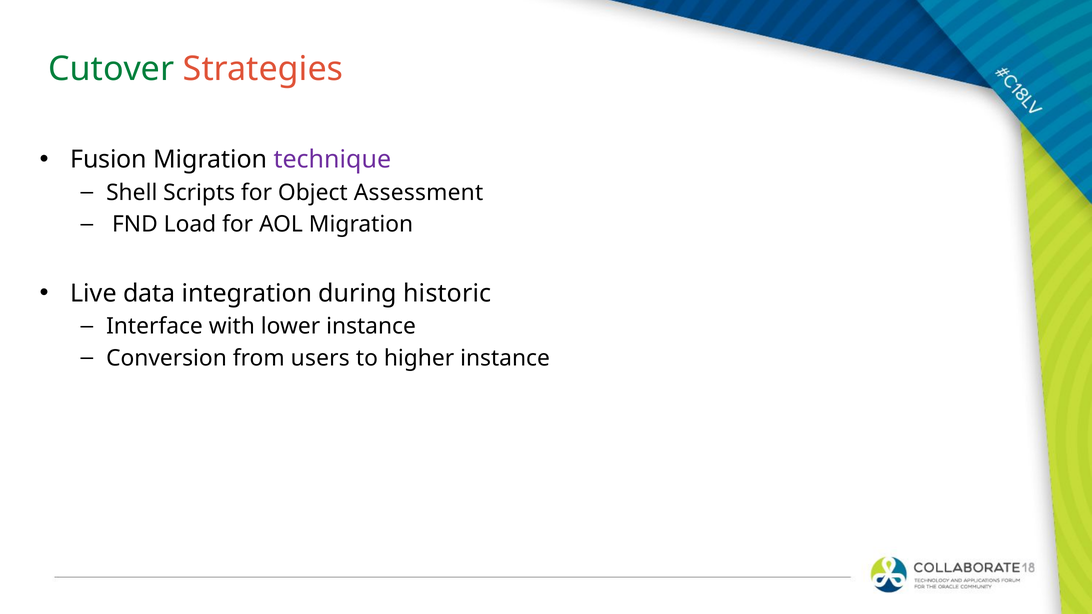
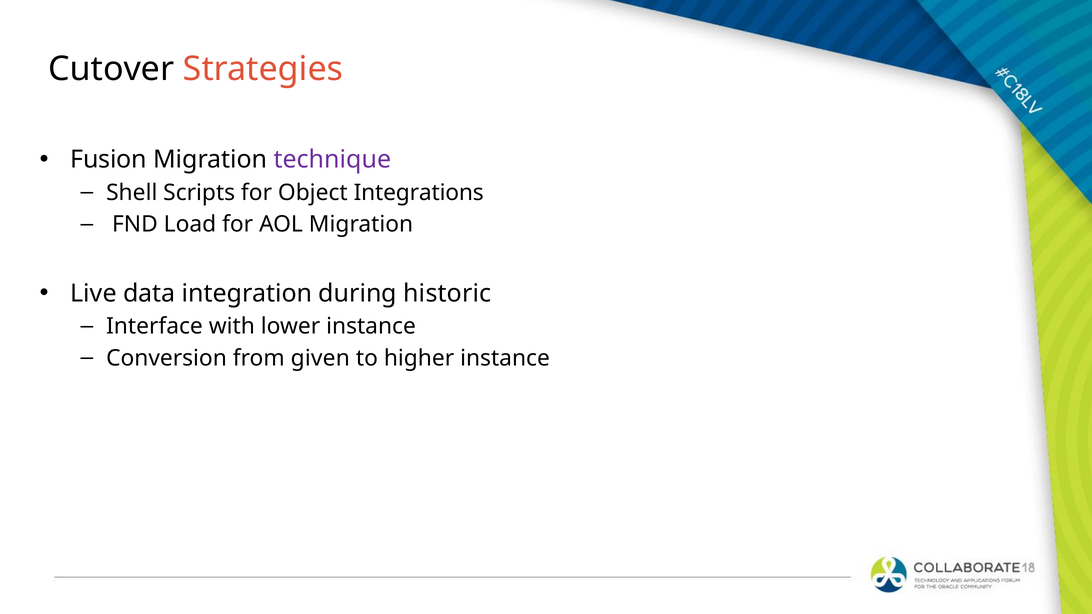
Cutover colour: green -> black (111, 69)
Assessment: Assessment -> Integrations (419, 193)
users: users -> given (320, 358)
